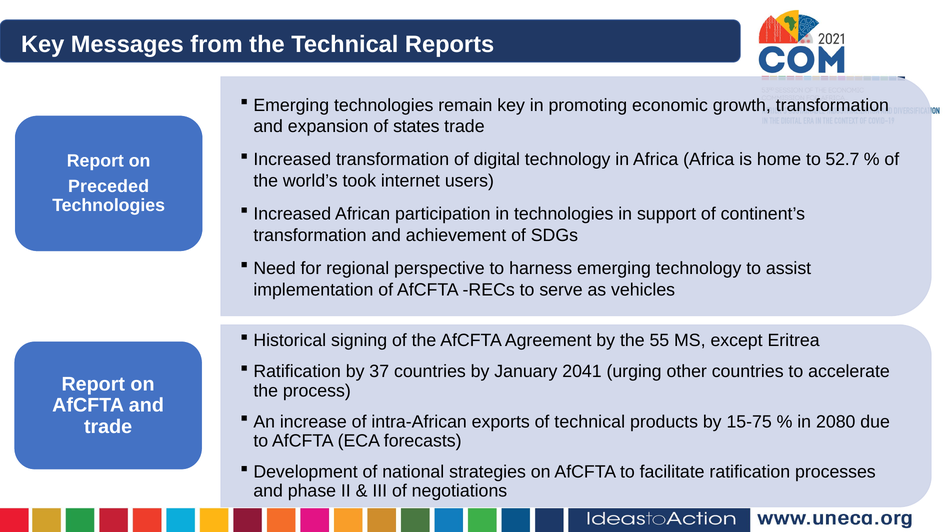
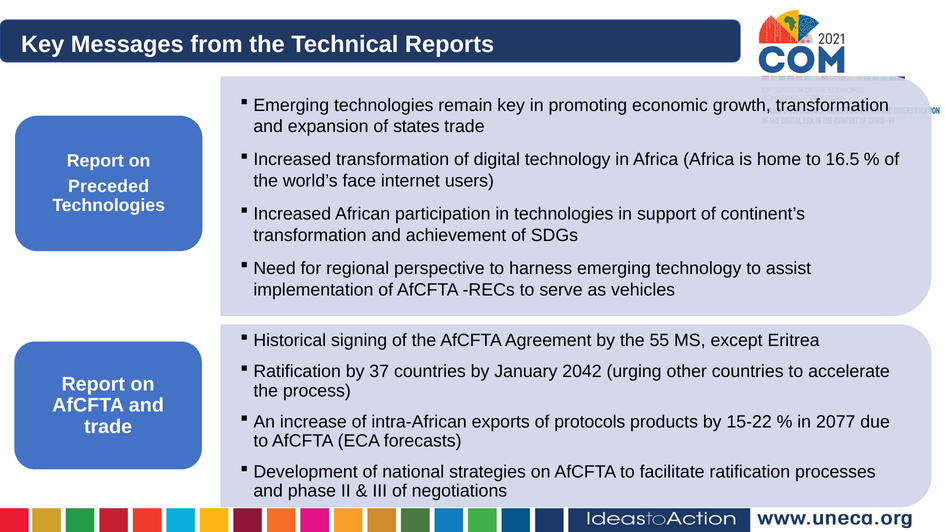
52.7: 52.7 -> 16.5 (842, 160)
took: took -> face (359, 181)
2041: 2041 -> 2042 (582, 371)
of technical: technical -> protocols (590, 421)
15-75: 15-75 -> 15-22 (749, 421)
2080: 2080 -> 2077 (836, 421)
